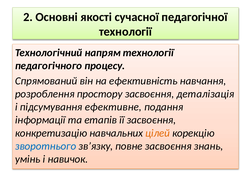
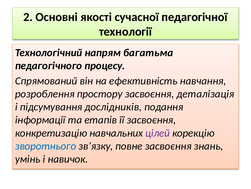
напрям технології: технології -> багатьма (148, 52)
ефективне: ефективне -> дослідників (113, 107)
цілей colour: orange -> purple (158, 133)
